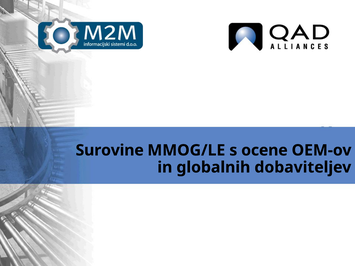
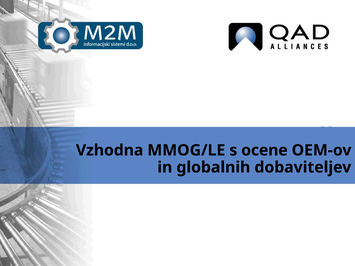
Surovine: Surovine -> Vzhodna (110, 150)
